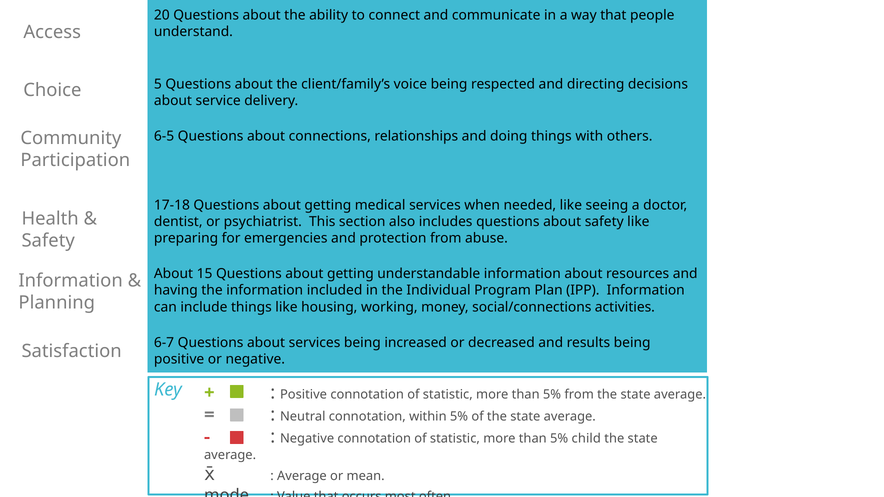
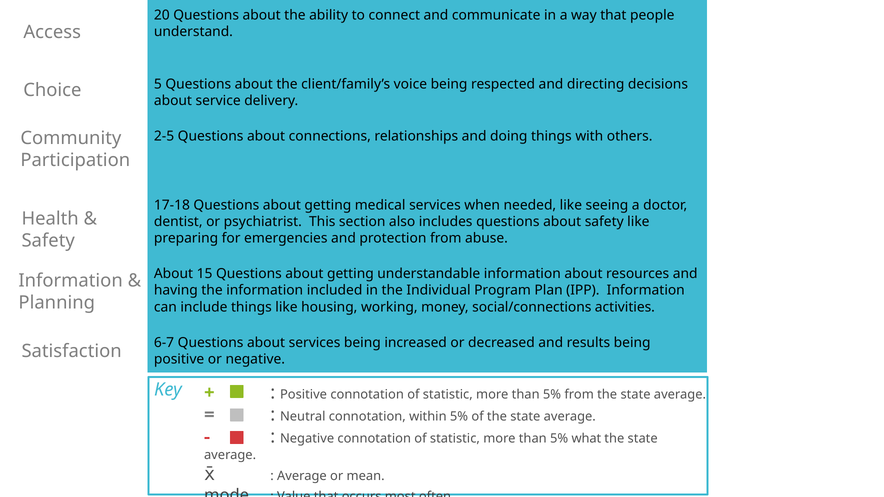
6-5: 6-5 -> 2-5 (164, 136)
child: child -> what (586, 439)
